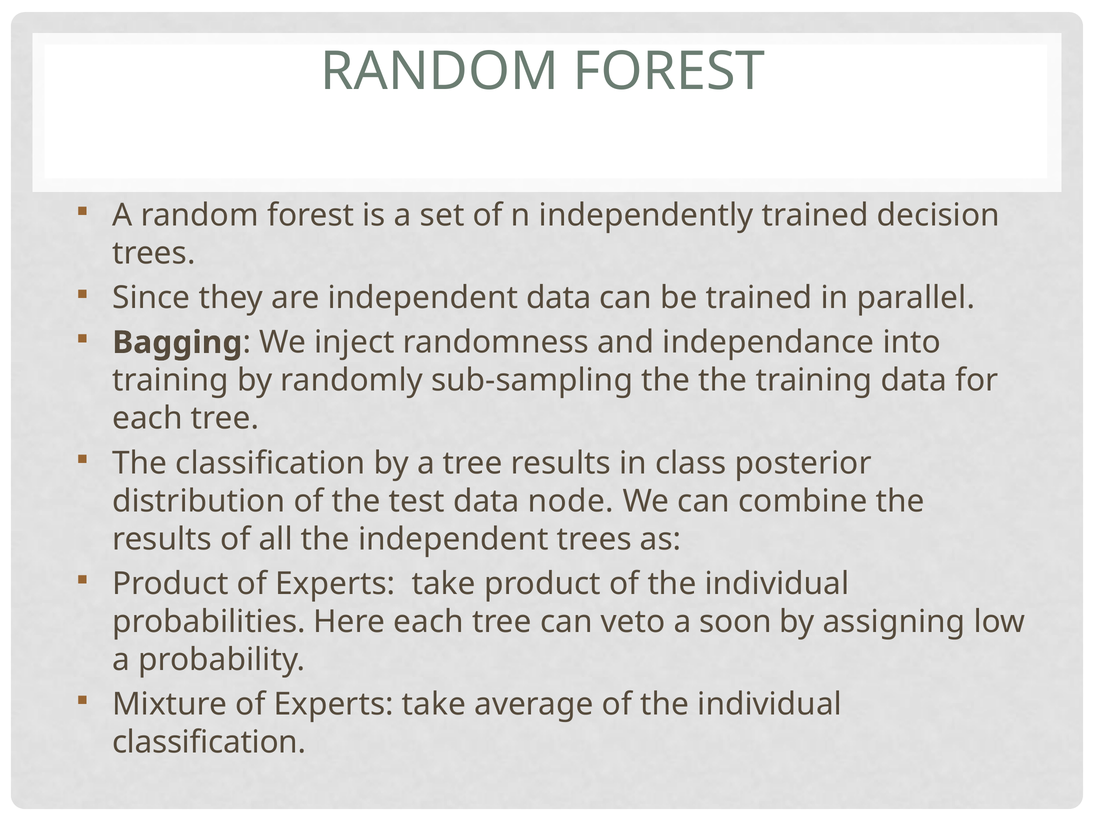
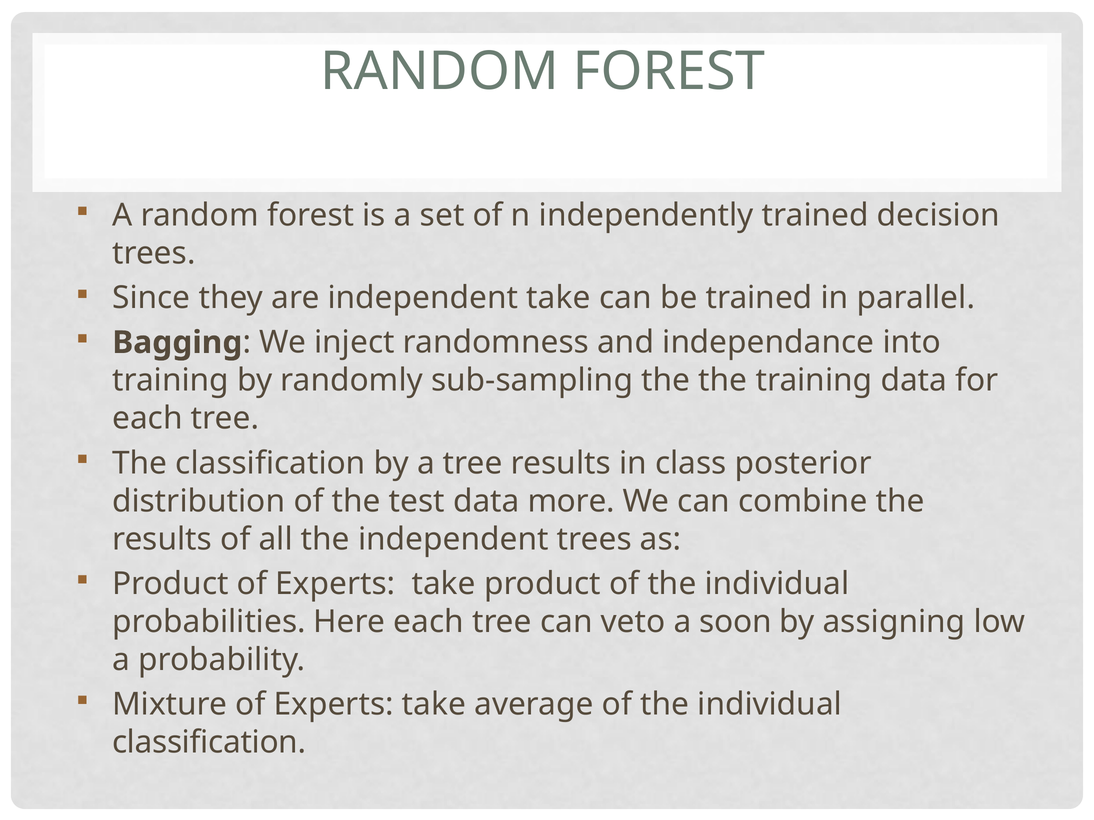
independent data: data -> take (559, 298)
node: node -> more (571, 501)
